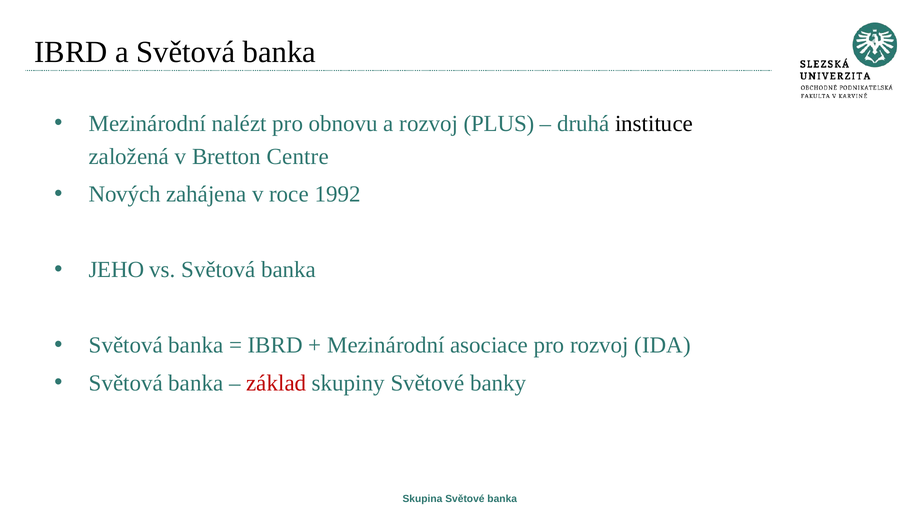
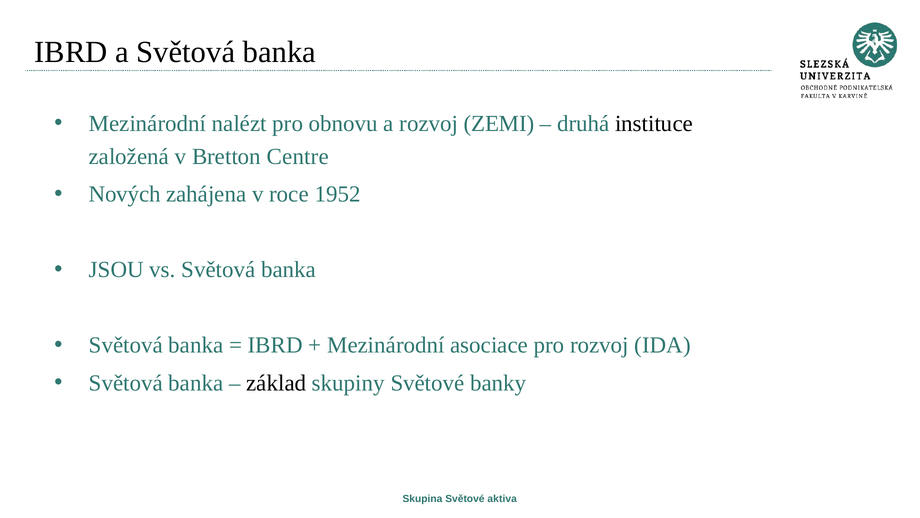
PLUS: PLUS -> ZEMI (499, 123)
1992: 1992 -> 1952 (338, 194)
JEHO: JEHO -> JSOU (116, 270)
základ colour: red -> black (276, 383)
Světové banka: banka -> aktiva (502, 498)
